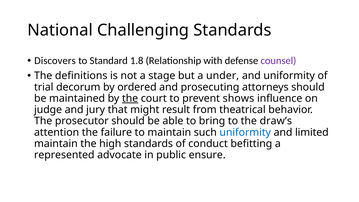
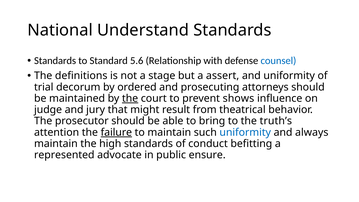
Challenging: Challenging -> Understand (143, 30)
Discovers: Discovers -> Standards (55, 61)
1.8: 1.8 -> 5.6 (137, 61)
counsel colour: purple -> blue (278, 61)
under: under -> assert (223, 76)
draw’s: draw’s -> truth’s (276, 121)
failure underline: none -> present (116, 132)
limited: limited -> always (312, 132)
